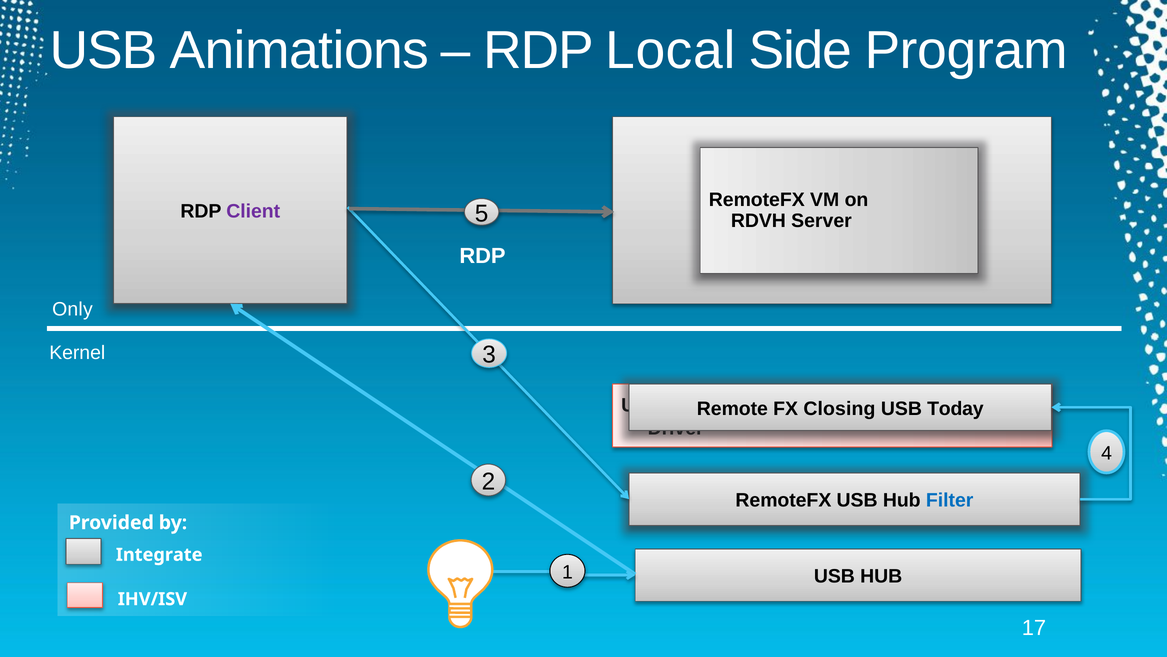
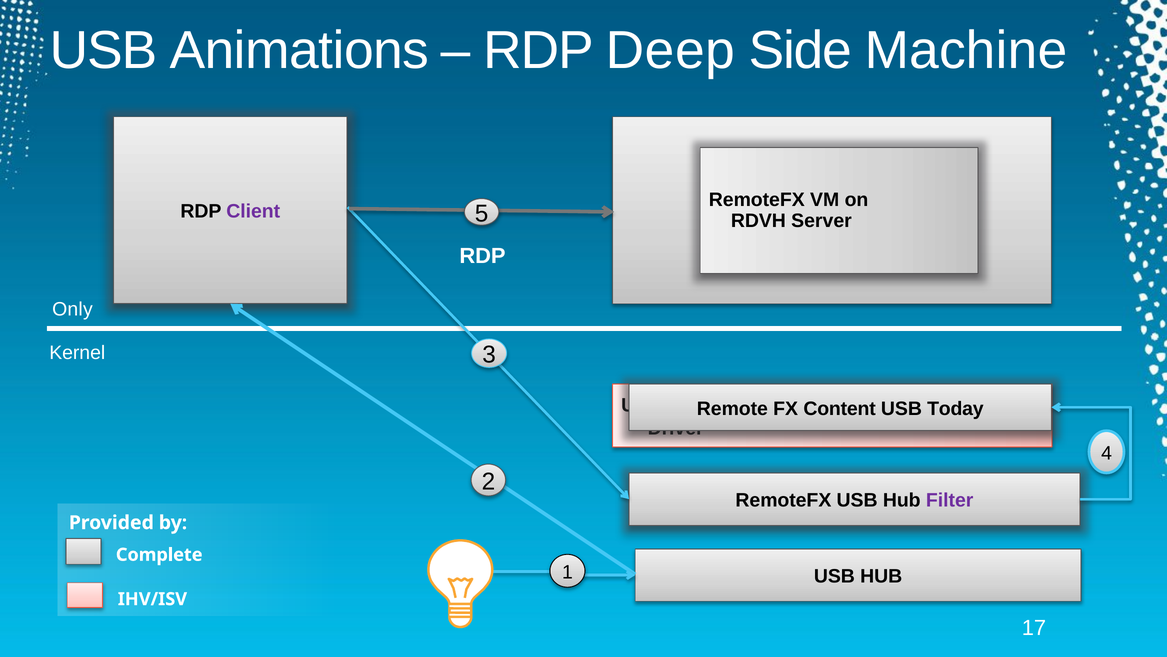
Local: Local -> Deep (670, 50)
Program: Program -> Machine (966, 50)
Closing: Closing -> Content (840, 408)
Filter colour: blue -> purple (950, 500)
Integrate: Integrate -> Complete (159, 554)
